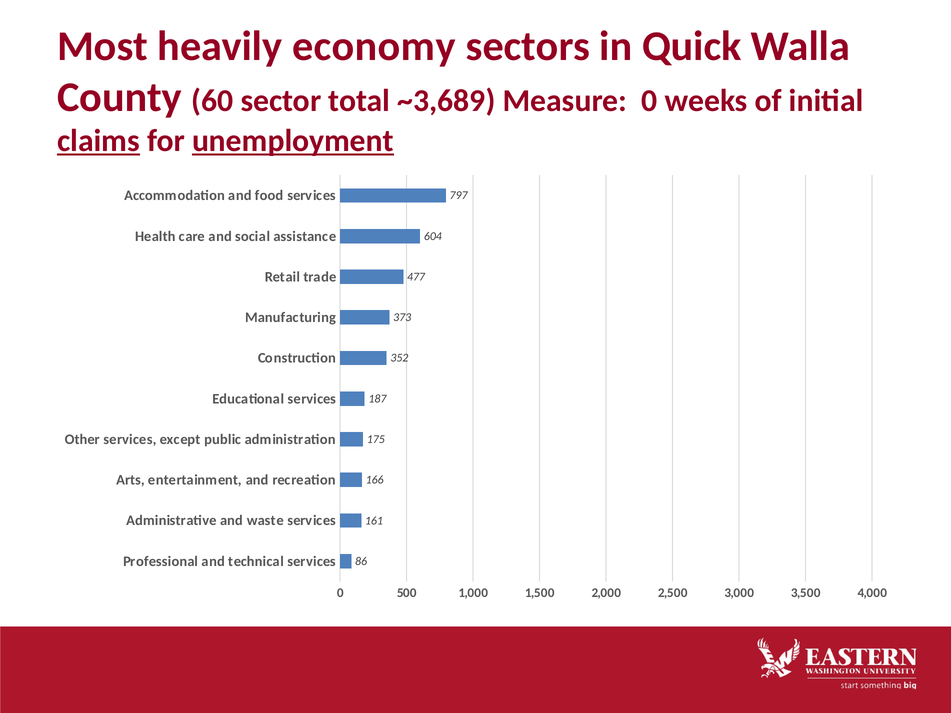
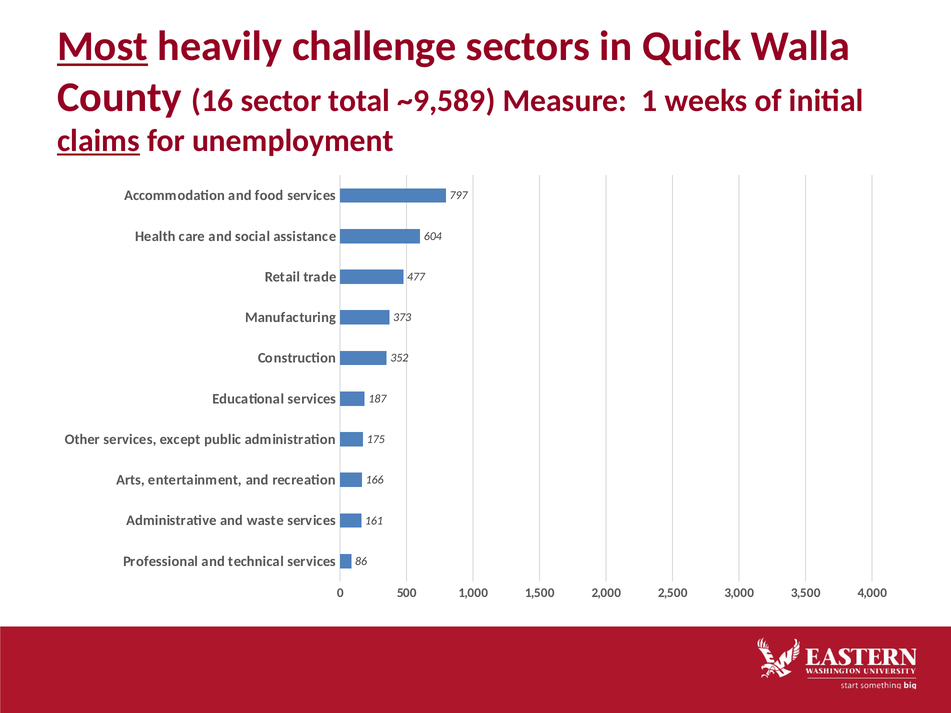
Most underline: none -> present (102, 47)
economy: economy -> challenge (374, 47)
60: 60 -> 16 (212, 101)
~3,689: ~3,689 -> ~9,589 (446, 101)
Measure 0: 0 -> 1 (649, 101)
unemployment underline: present -> none (293, 141)
